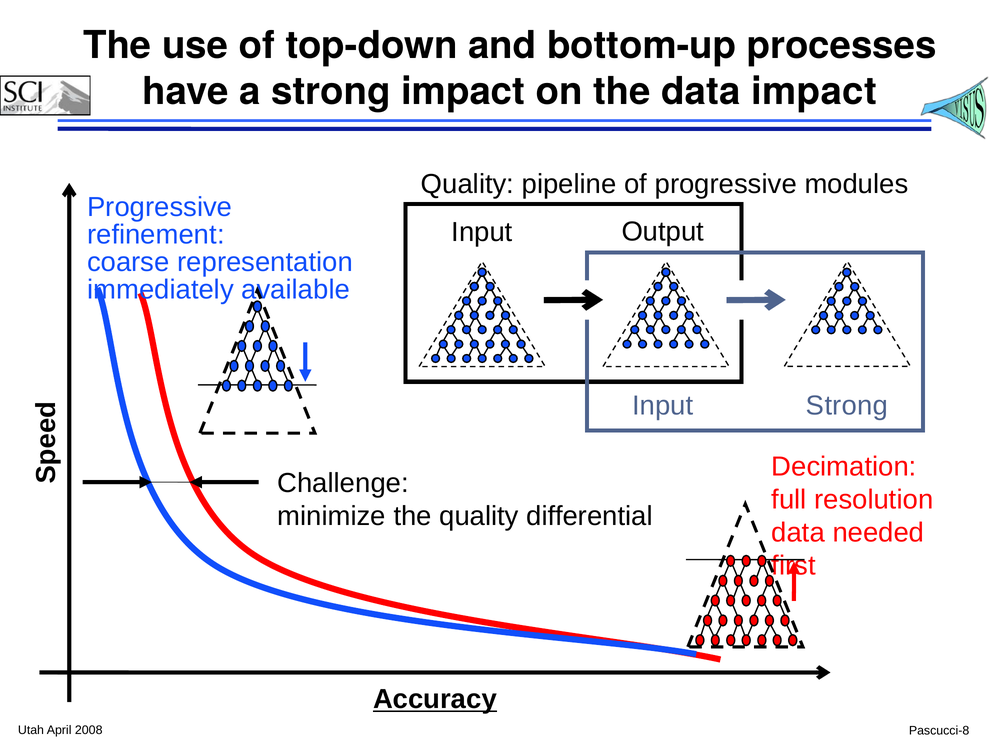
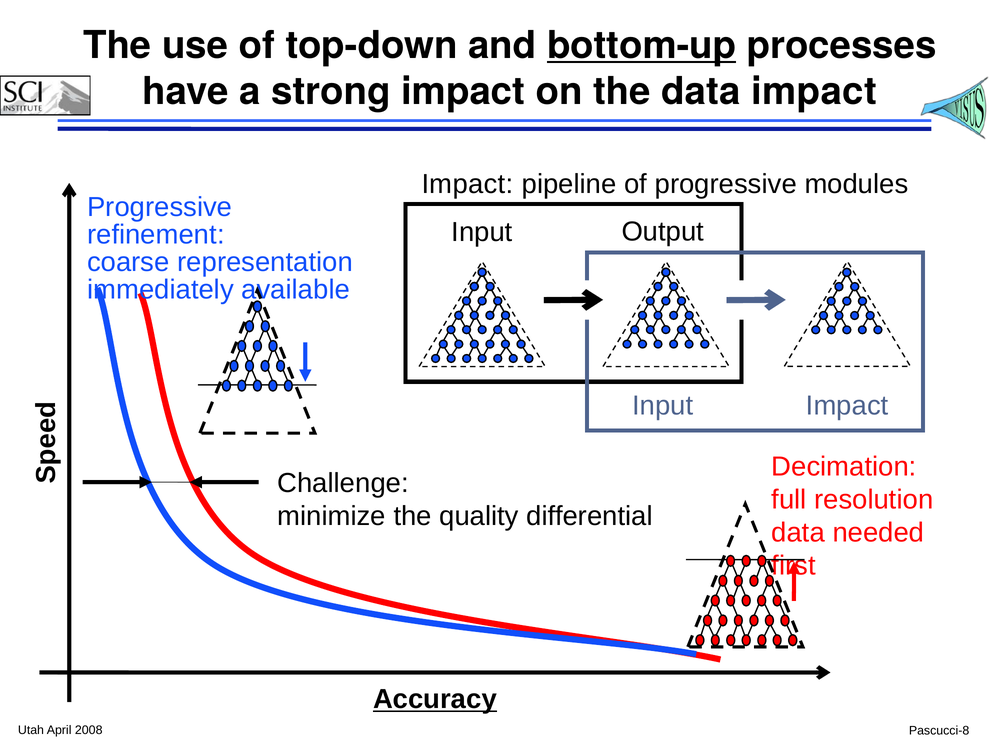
bottom-up underline: none -> present (642, 45)
Quality: Quality -> Impact (467, 184)
Strong: Strong -> Impact (847, 406)
